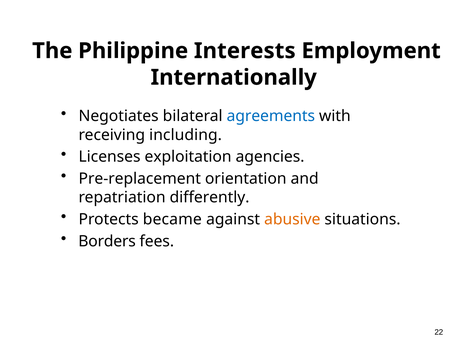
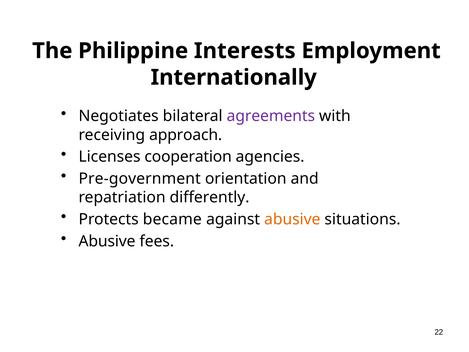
agreements colour: blue -> purple (271, 116)
including: including -> approach (186, 135)
exploitation: exploitation -> cooperation (188, 157)
Pre-replacement: Pre-replacement -> Pre-government (140, 179)
Borders: Borders -> Abusive (107, 241)
